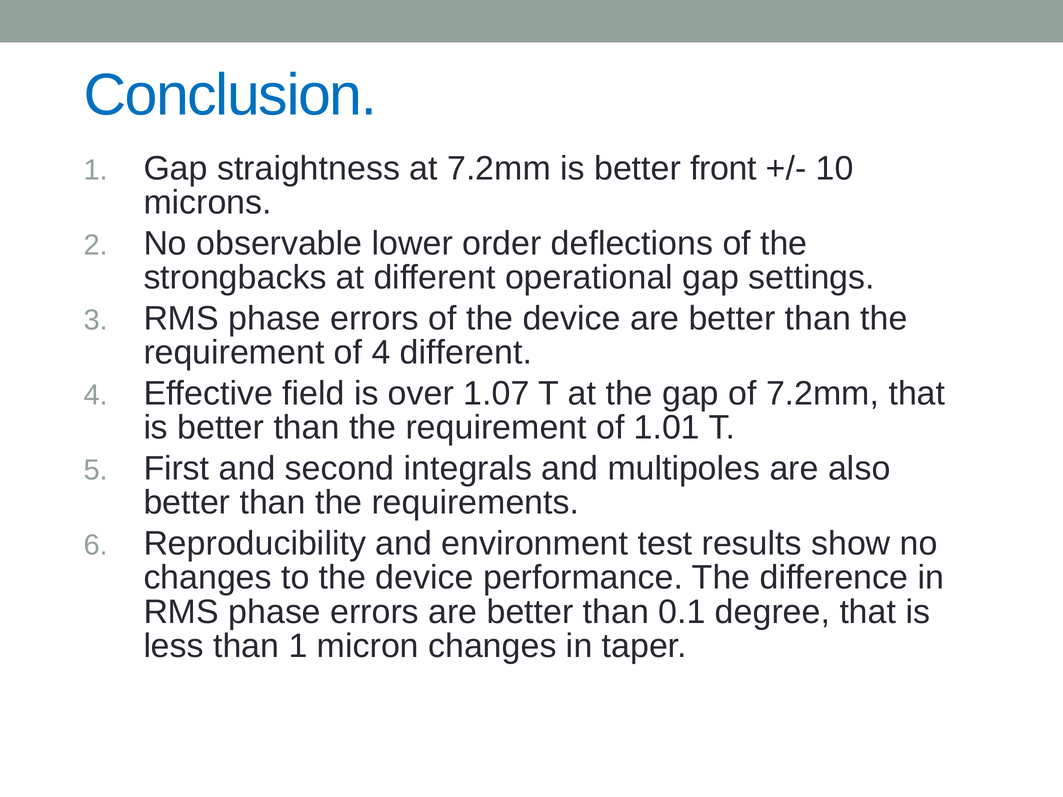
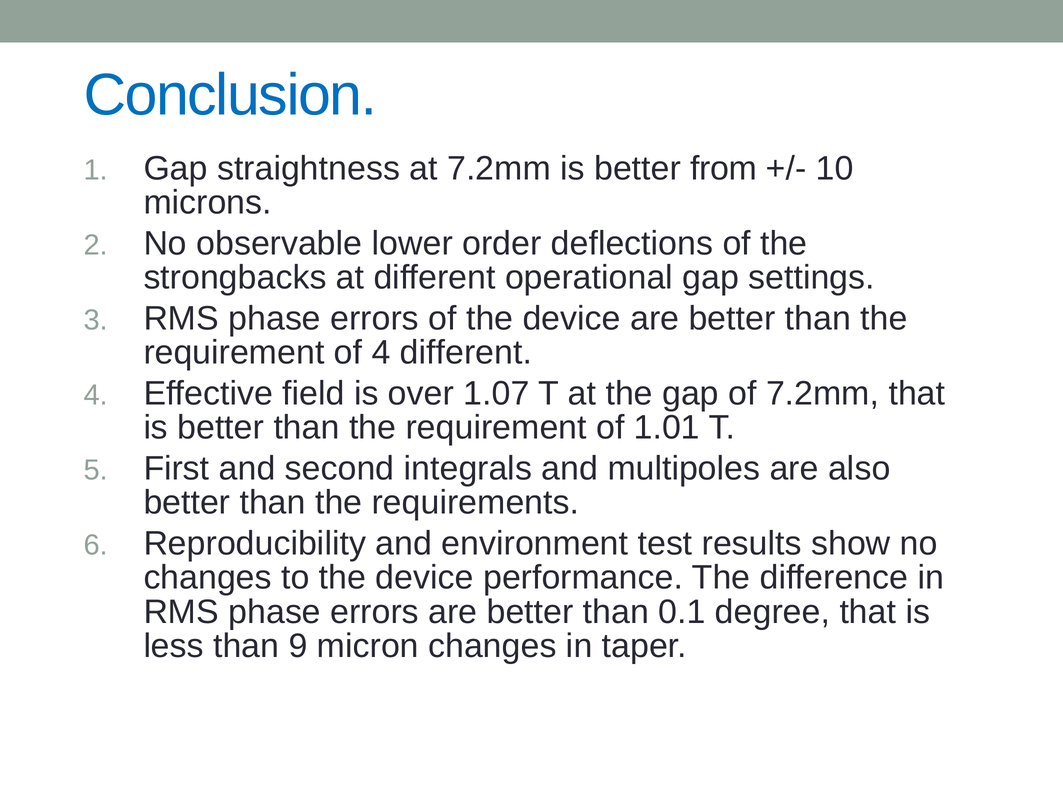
front: front -> from (724, 169)
than 1: 1 -> 9 (298, 646)
